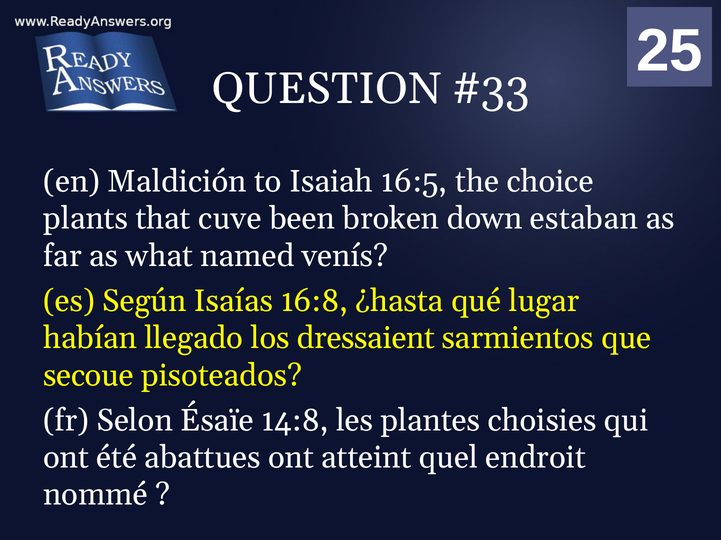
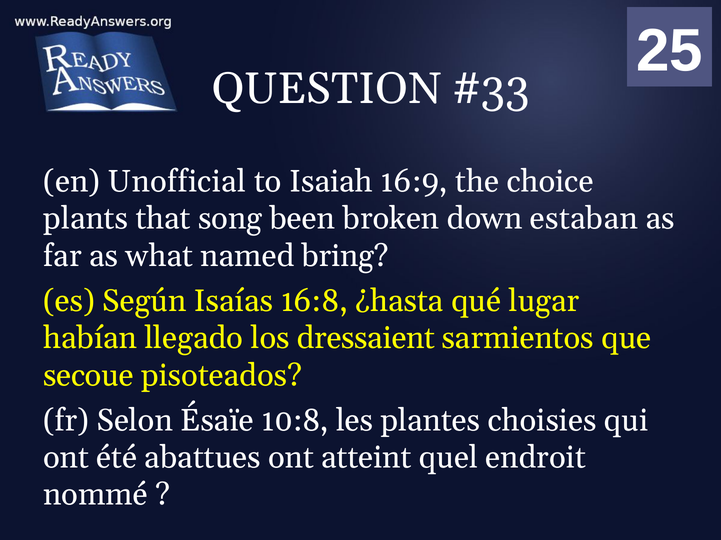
Maldición: Maldición -> Unofficial (177, 182)
16:5: 16:5 -> 16:9 (414, 182)
cuve: cuve -> song (230, 219)
venís: venís -> bring (345, 256)
14:8: 14:8 -> 10:8 (295, 421)
